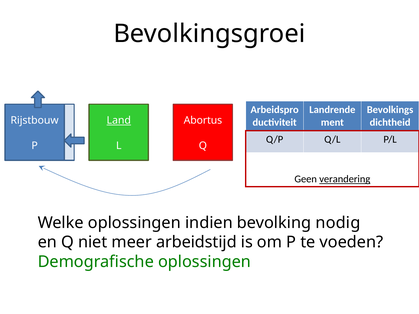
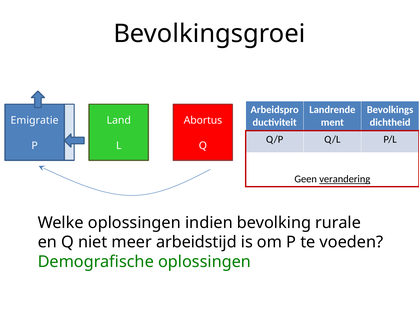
Rijstbouw: Rijstbouw -> Emigratie (35, 121)
Land underline: present -> none (119, 121)
nodig: nodig -> rurale (338, 223)
